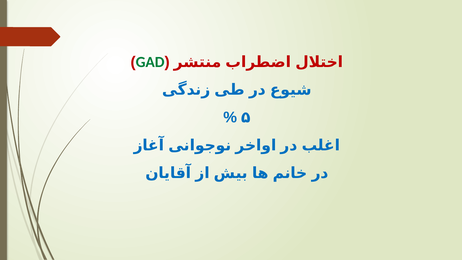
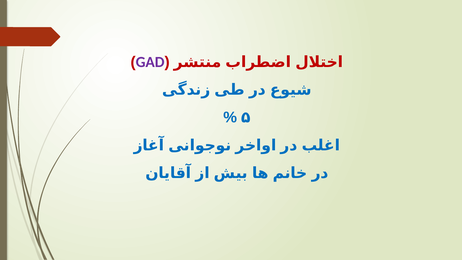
GAD colour: green -> purple (150, 62)
